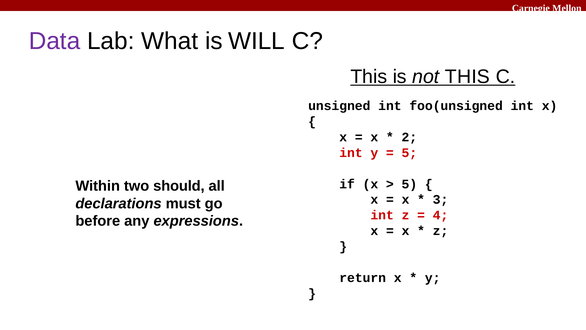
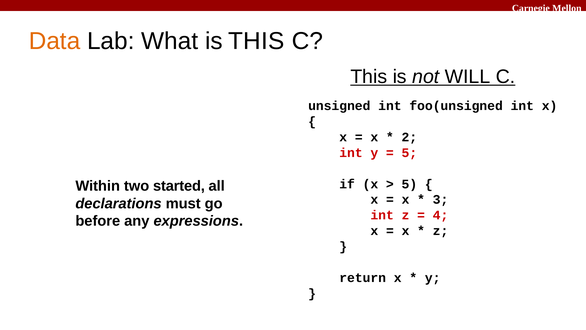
Data colour: purple -> orange (55, 41)
is WILL: WILL -> THIS (256, 41)
not THIS: THIS -> WILL (468, 77)
should: should -> started (179, 186)
